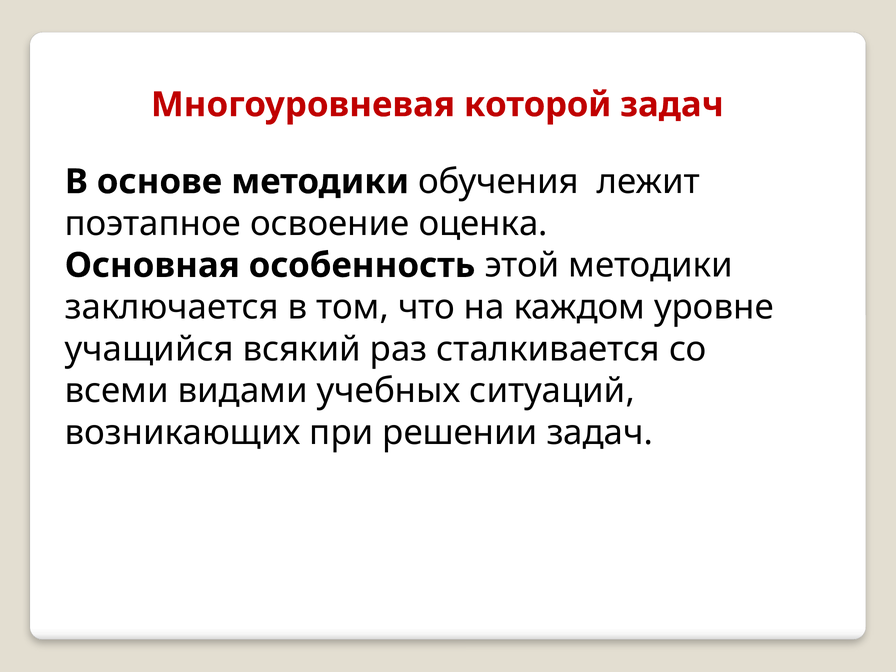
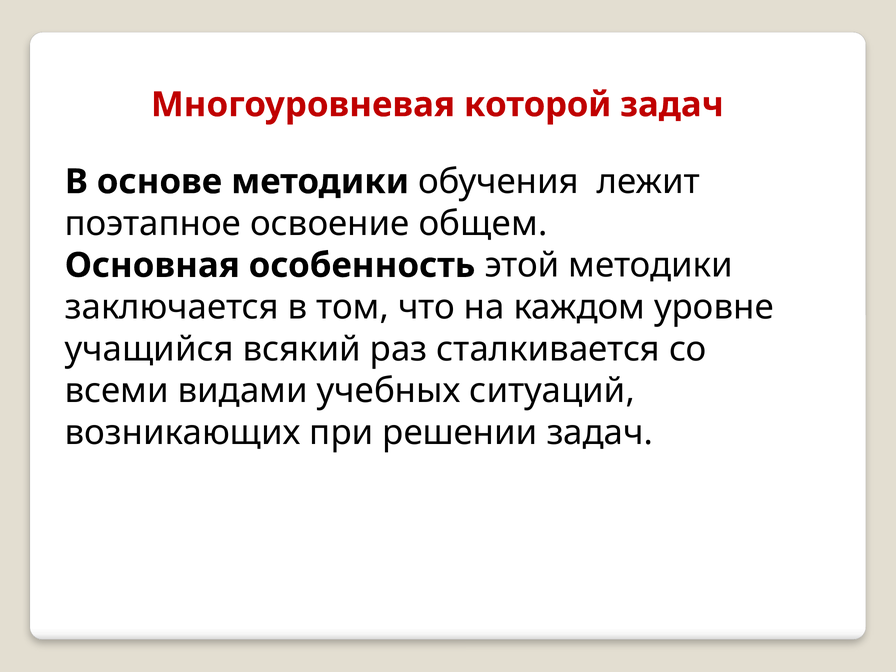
оценка: оценка -> общем (483, 224)
